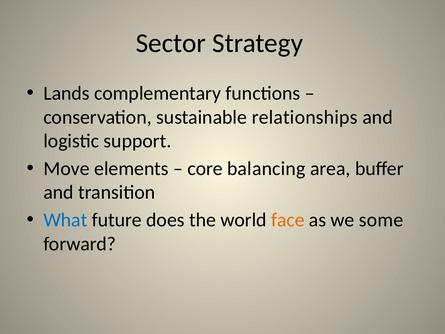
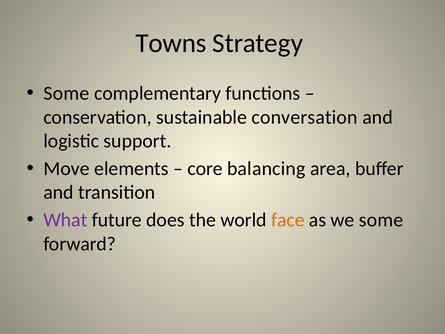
Sector: Sector -> Towns (171, 43)
Lands: Lands -> Some (66, 93)
relationships: relationships -> conversation (305, 117)
What colour: blue -> purple (65, 220)
